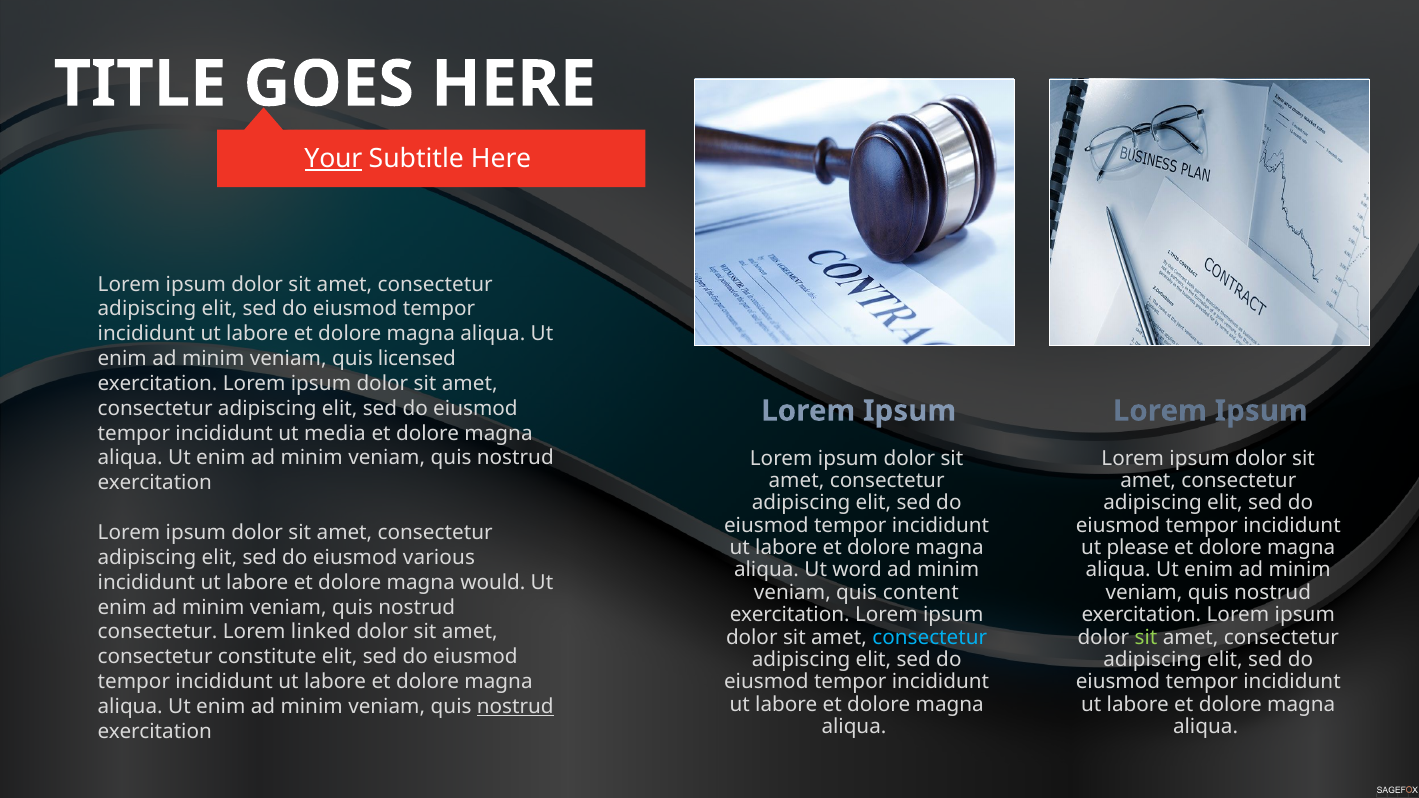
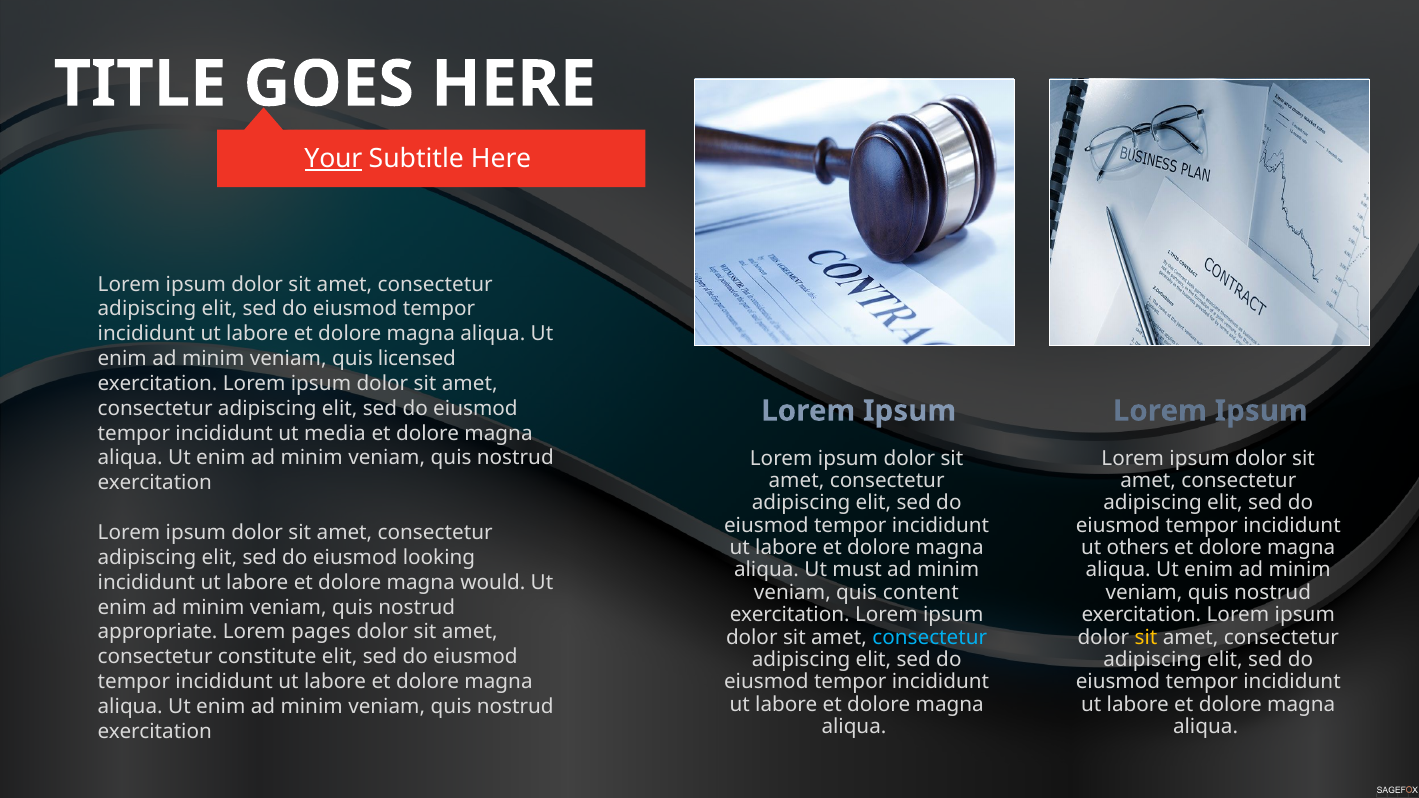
please: please -> others (1138, 548)
various: various -> looking (439, 558)
word: word -> must (857, 570)
consectetur: consectetur -> appropriate (158, 632)
linked: linked -> pages (321, 632)
sit colour: light green -> yellow (1146, 637)
nostrud underline: present -> none (515, 707)
